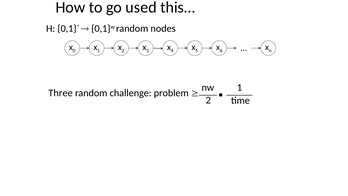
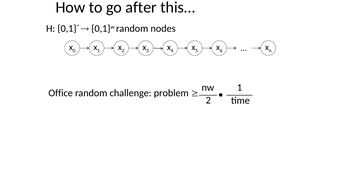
used: used -> after (141, 7)
Three: Three -> Office (61, 93)
